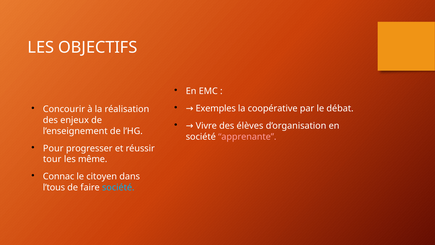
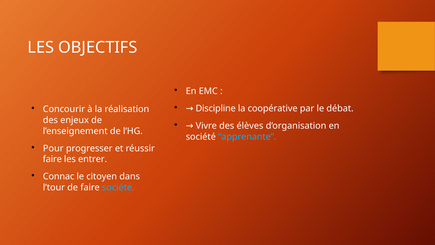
Exemples: Exemples -> Discipline (216, 108)
apprenante colour: pink -> light blue (247, 137)
tour: tour -> faire (52, 159)
même: même -> entrer (93, 159)
l’tous: l’tous -> l’tour (54, 187)
